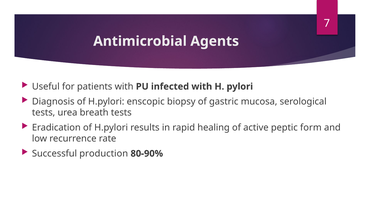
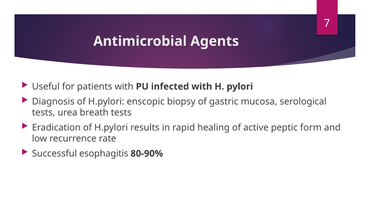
production: production -> esophagitis (104, 154)
